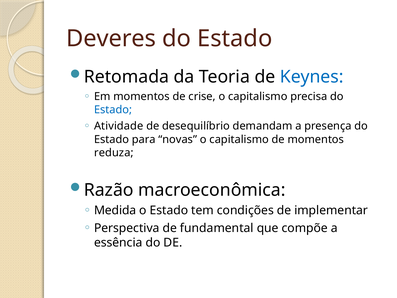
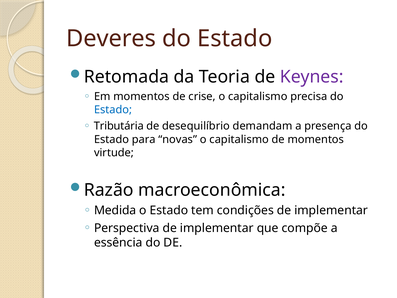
Keynes colour: blue -> purple (312, 77)
Atividade: Atividade -> Tributária (119, 126)
reduza: reduza -> virtude (114, 153)
Perspectiva de fundamental: fundamental -> implementar (217, 228)
